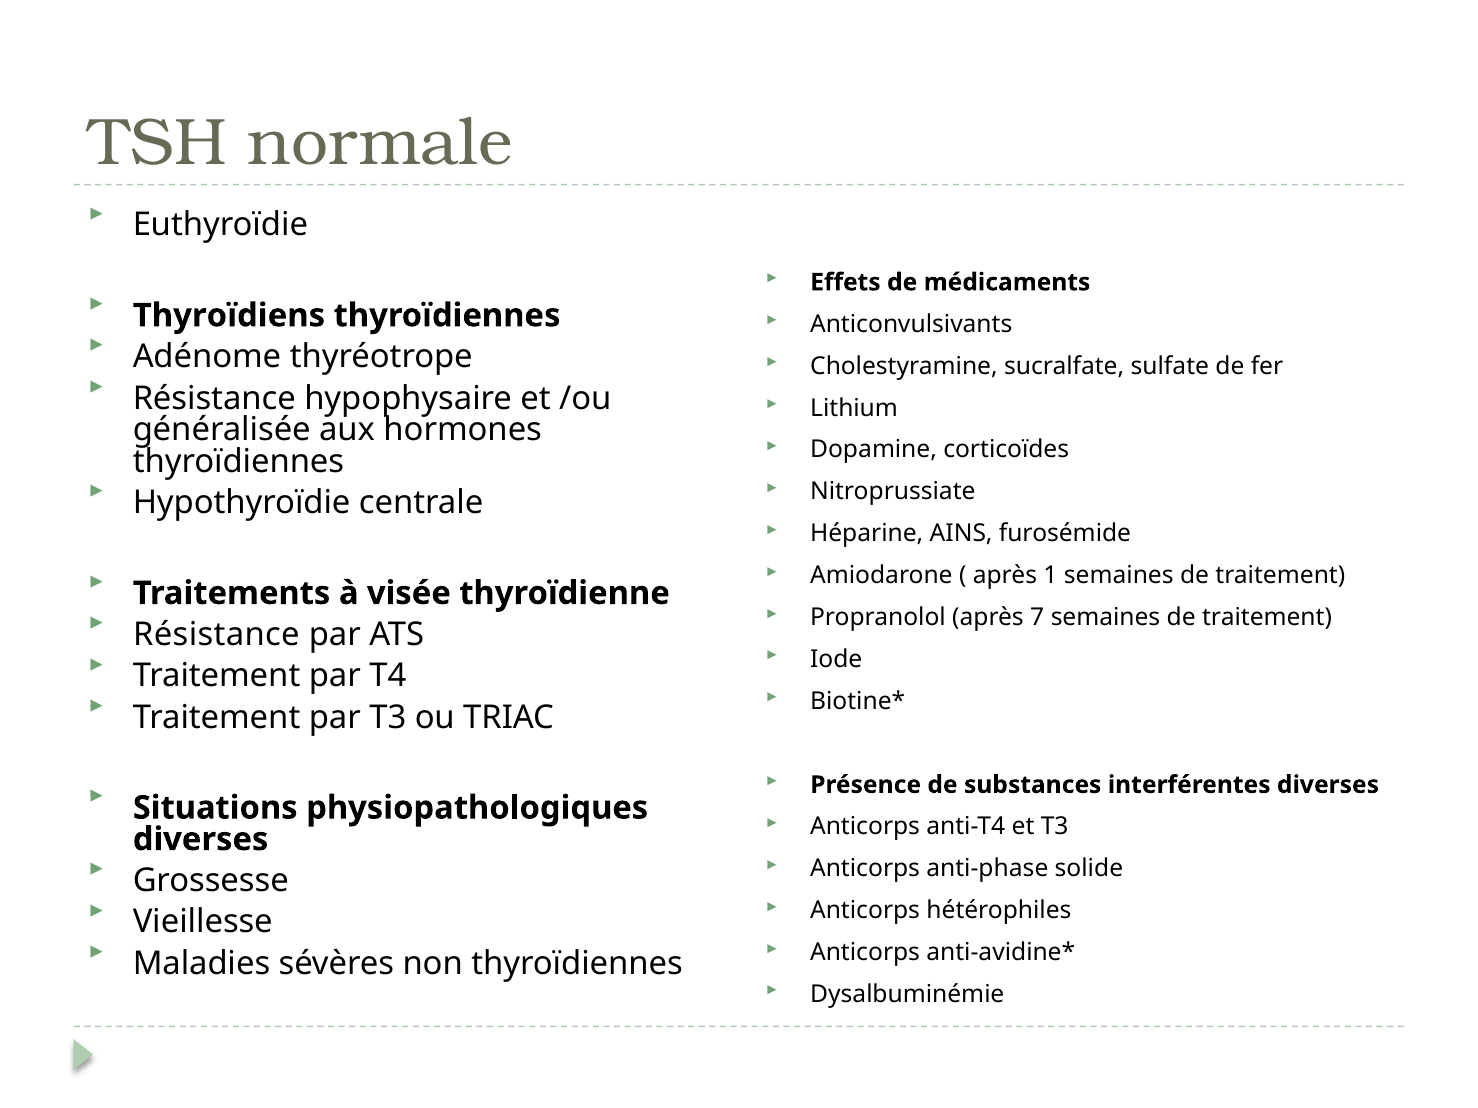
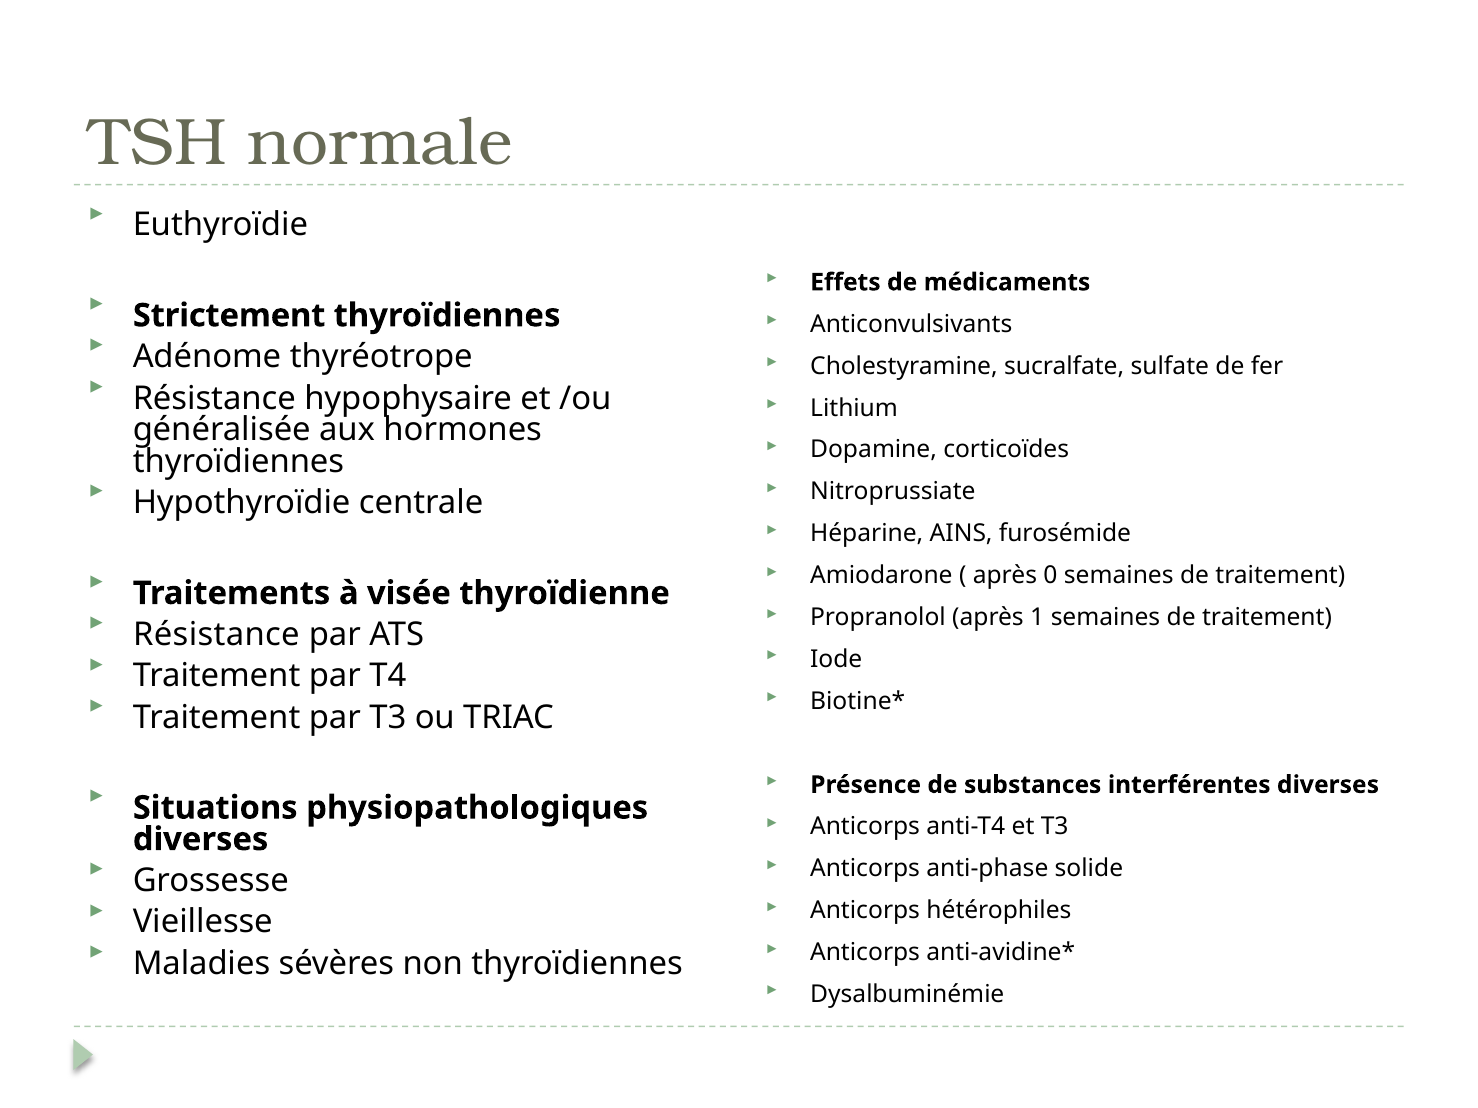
Thyroïdiens: Thyroïdiens -> Strictement (229, 316)
1: 1 -> 0 (1050, 576)
7: 7 -> 1 (1037, 618)
